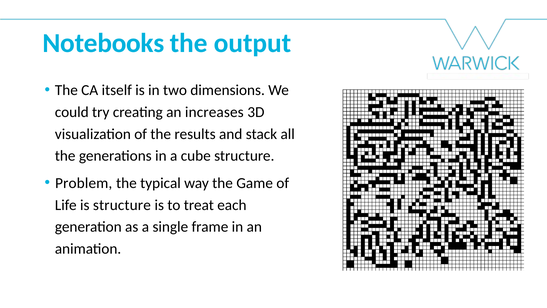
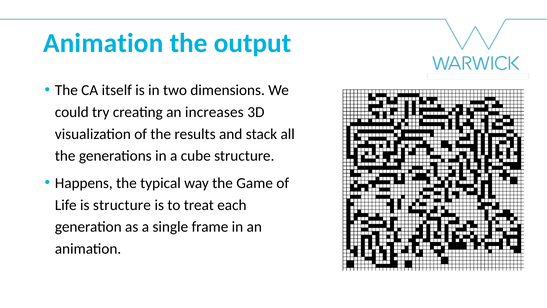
Notebooks: Notebooks -> Animation (103, 43)
Problem: Problem -> Happens (84, 183)
